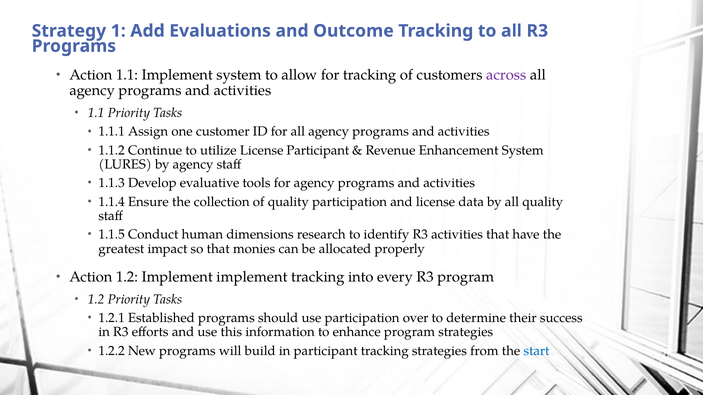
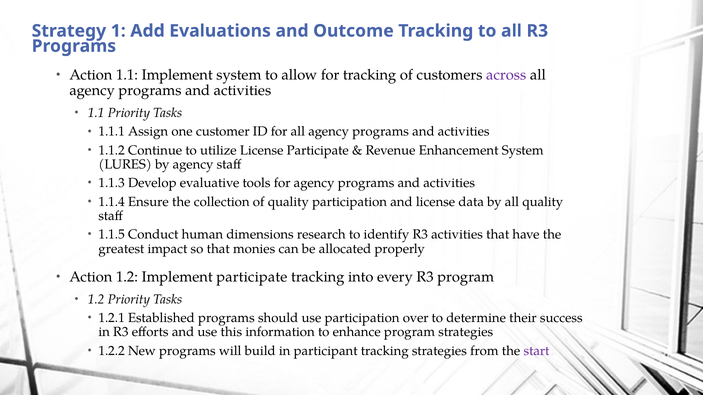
License Participant: Participant -> Participate (318, 150)
Implement implement: implement -> participate (252, 277)
start colour: blue -> purple (536, 351)
